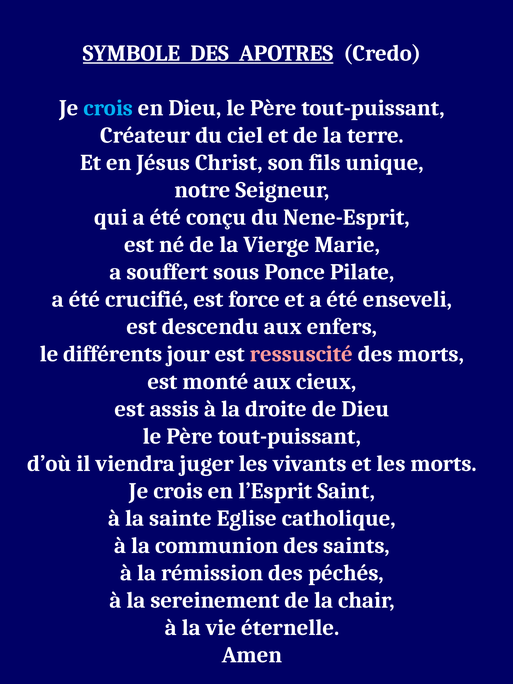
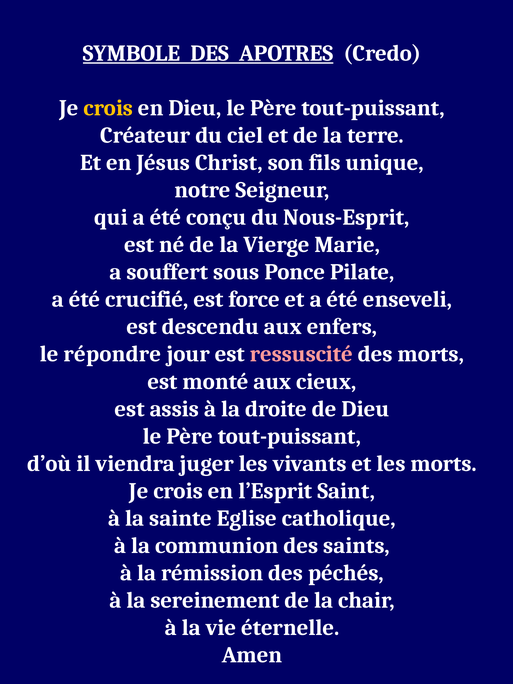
crois colour: light blue -> yellow (108, 108)
Nene-Esprit: Nene-Esprit -> Nous-Esprit (346, 217)
différents: différents -> répondre (112, 354)
